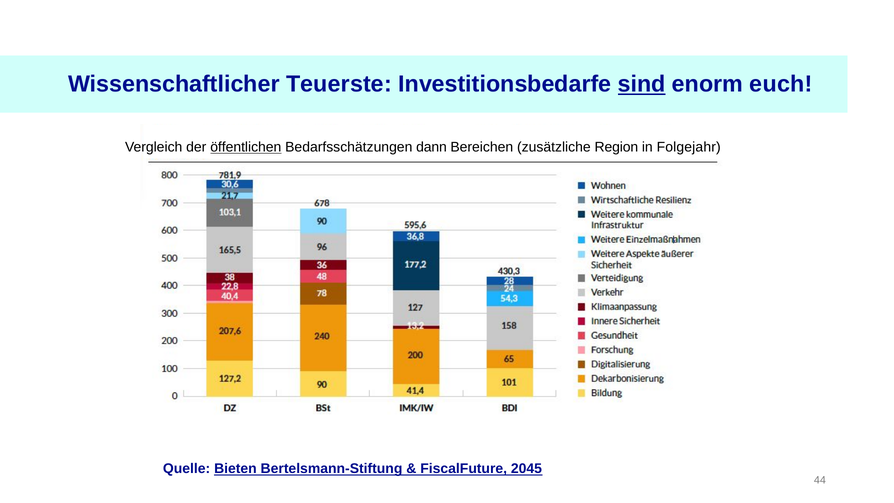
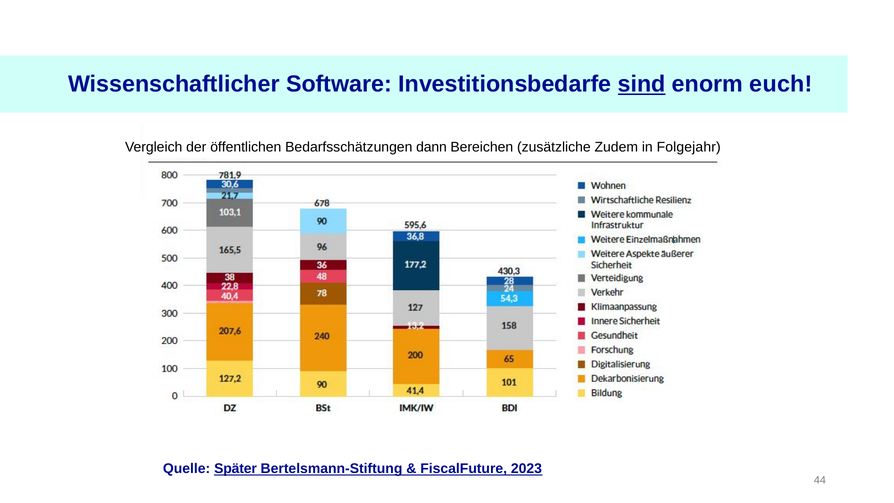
Teuerste: Teuerste -> Software (339, 84)
öffentlichen underline: present -> none (246, 147)
Region: Region -> Zudem (616, 147)
Bieten: Bieten -> Später (236, 469)
2045: 2045 -> 2023 (526, 469)
